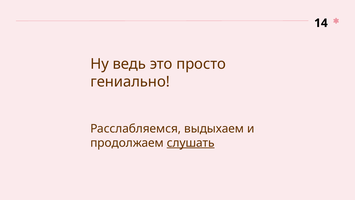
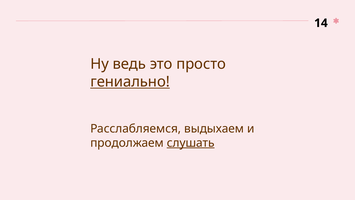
гениально underline: none -> present (130, 82)
